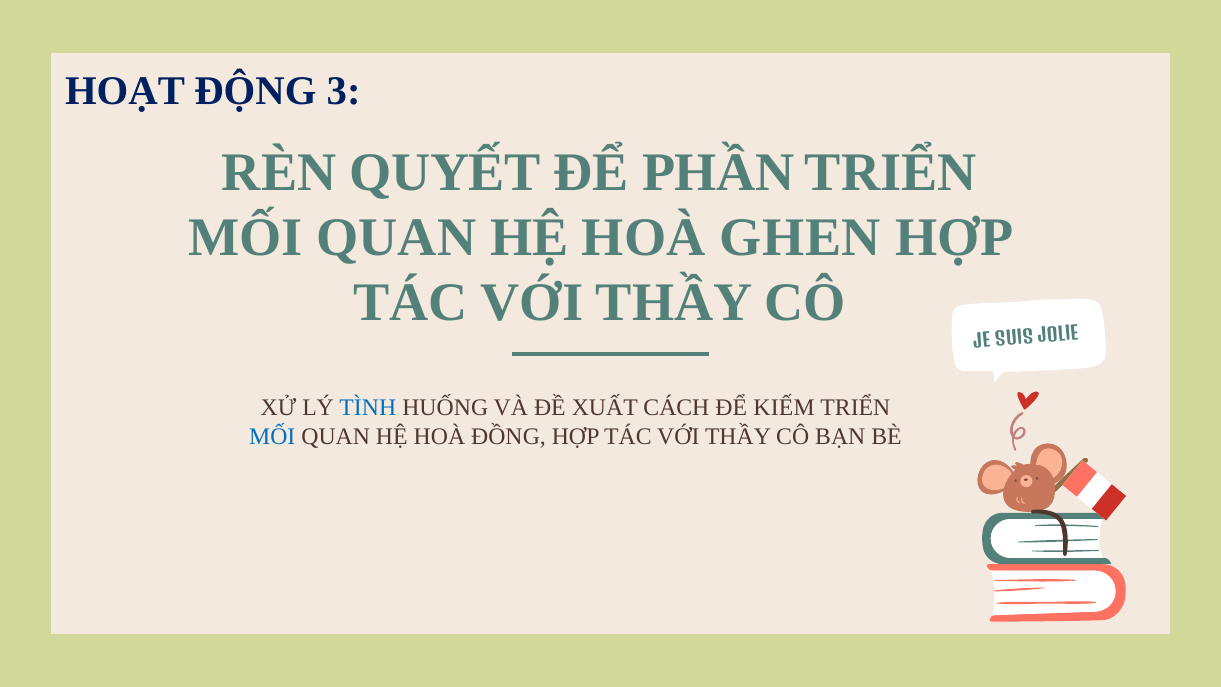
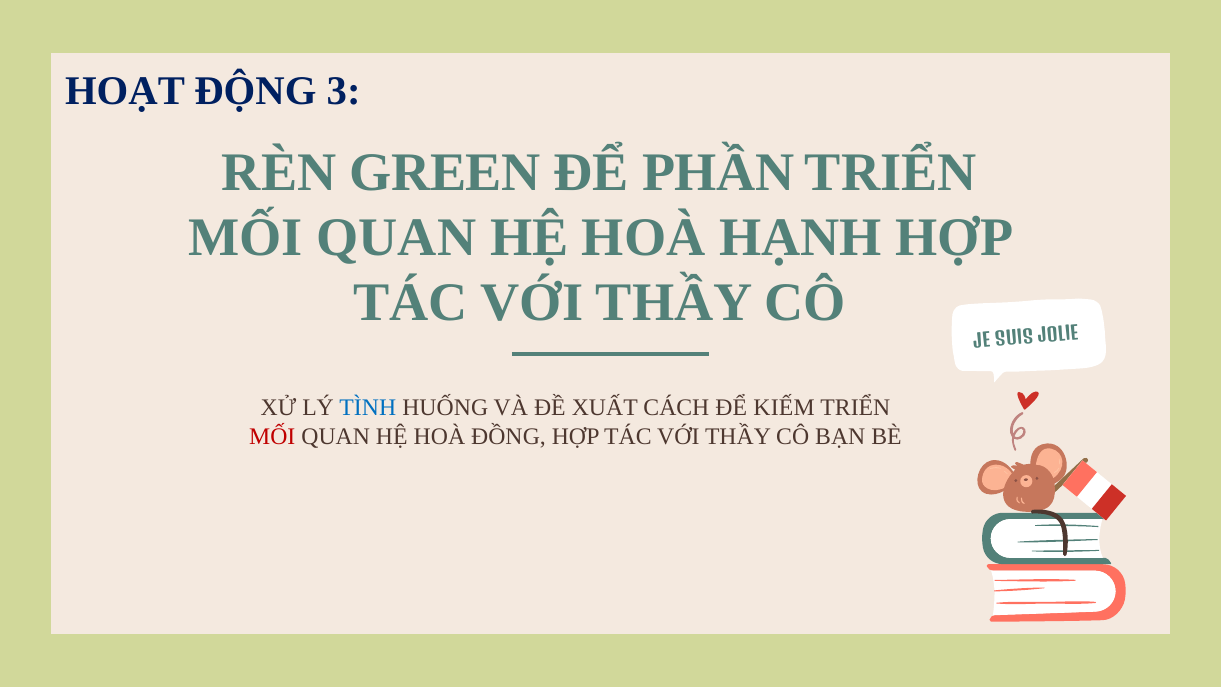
QUYẾT: QUYẾT -> GREEN (445, 172)
GHEN: GHEN -> HẠNH (801, 237)
MỐI colour: blue -> red (272, 436)
